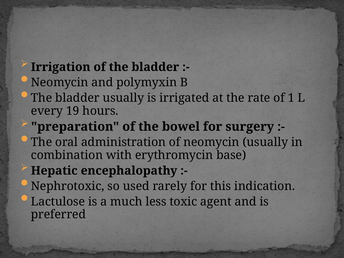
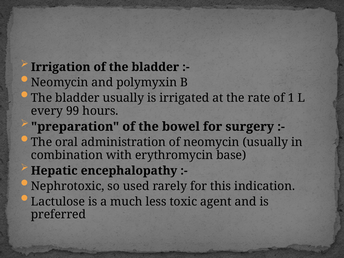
19: 19 -> 99 (73, 111)
